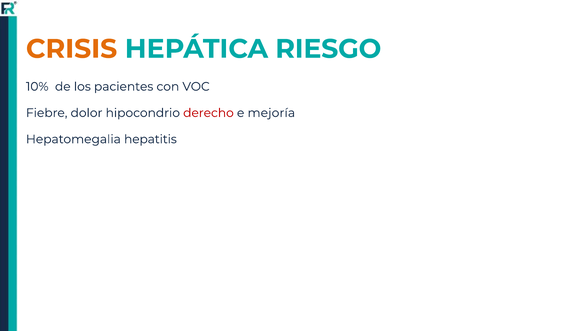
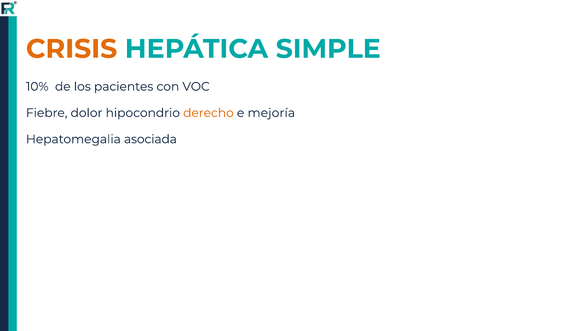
RIESGO: RIESGO -> SIMPLE (328, 49)
derecho colour: red -> orange (208, 113)
hepatitis: hepatitis -> asociada (150, 139)
